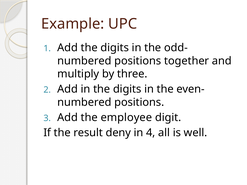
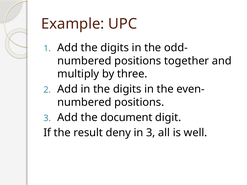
employee: employee -> document (126, 118)
in 4: 4 -> 3 (151, 133)
